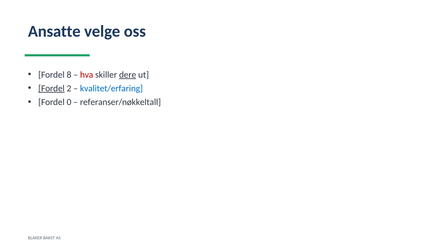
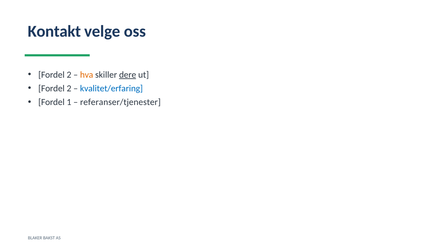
Ansatte: Ansatte -> Kontakt (54, 31)
8: 8 -> 2 (69, 75)
hva colour: red -> orange (87, 75)
Fordel underline: present -> none (51, 88)
0: 0 -> 1 (69, 102)
referanser/nøkkeltall: referanser/nøkkeltall -> referanser/tjenester (120, 102)
